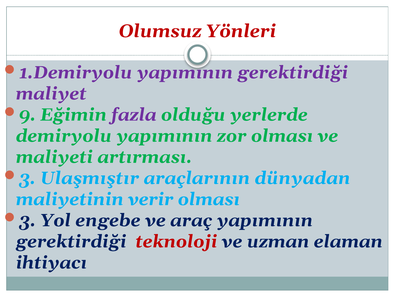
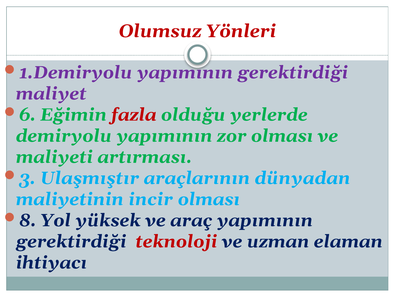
9: 9 -> 6 (27, 115)
fazla colour: purple -> red (134, 115)
verir: verir -> incir (151, 199)
3: 3 -> 8 (28, 220)
engebe: engebe -> yüksek (108, 220)
